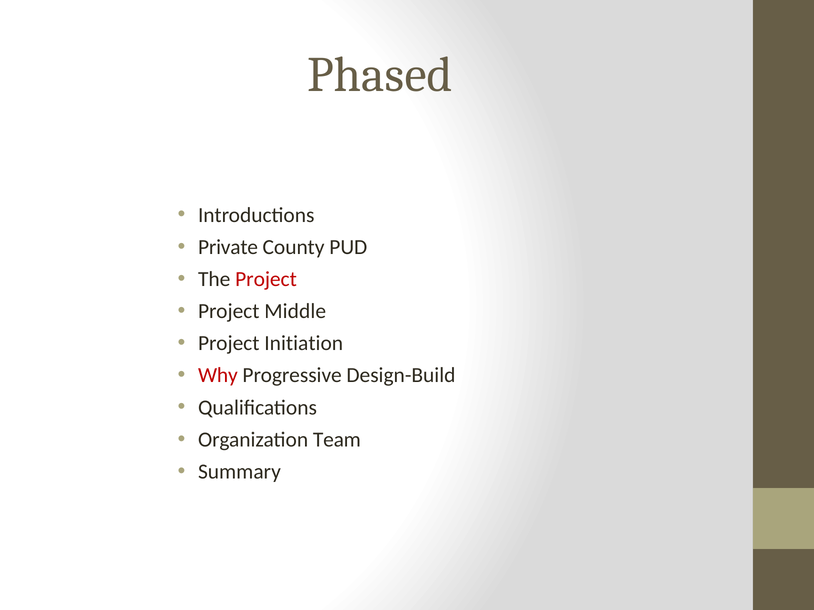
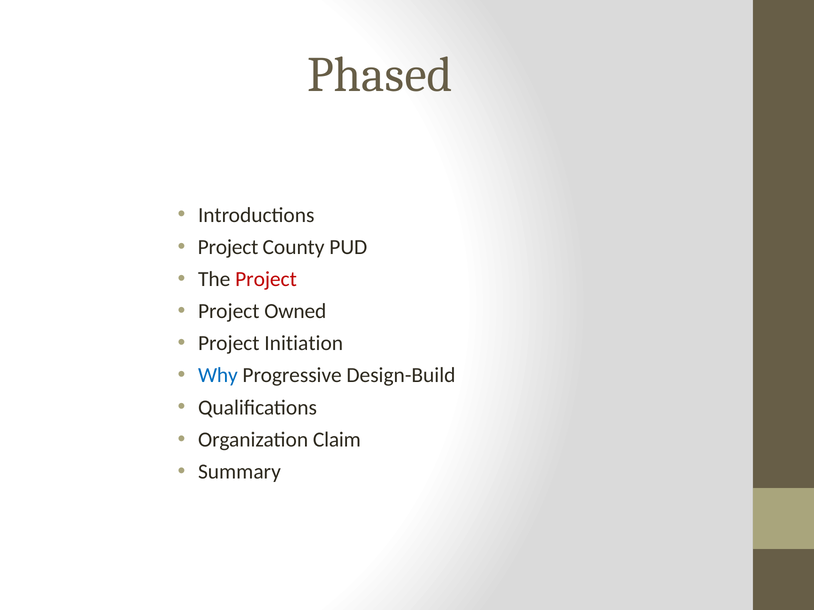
Private: Private -> Project (228, 247)
Middle: Middle -> Owned (295, 311)
Why colour: red -> blue (218, 376)
Team: Team -> Claim (337, 440)
